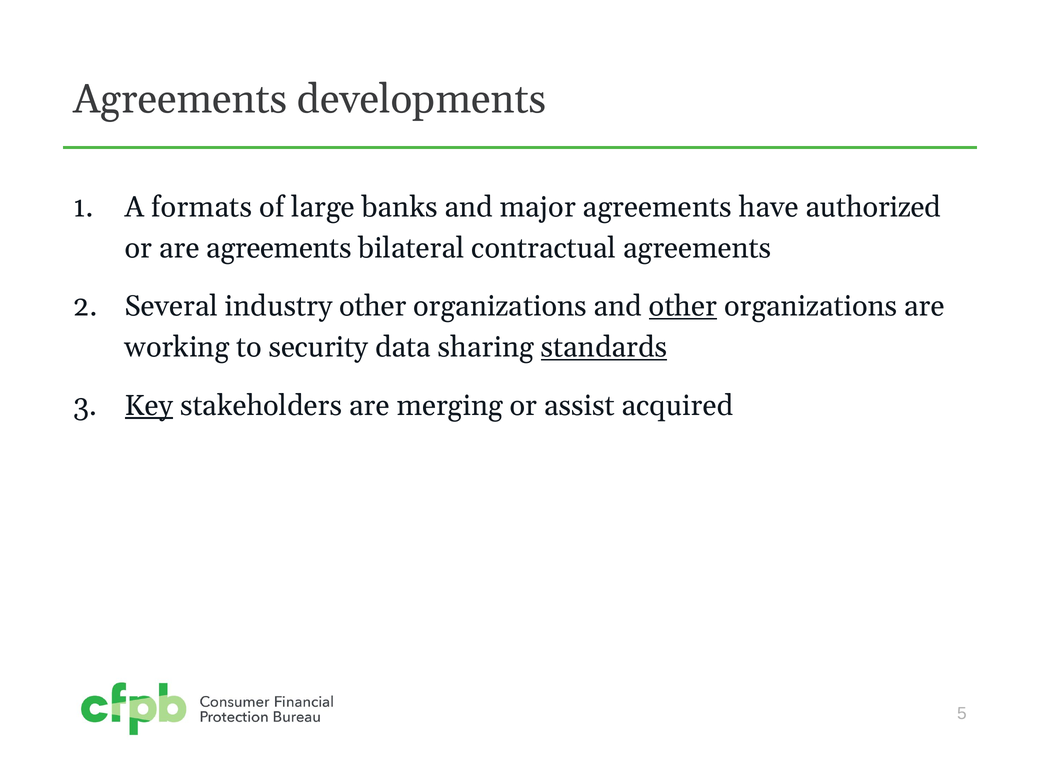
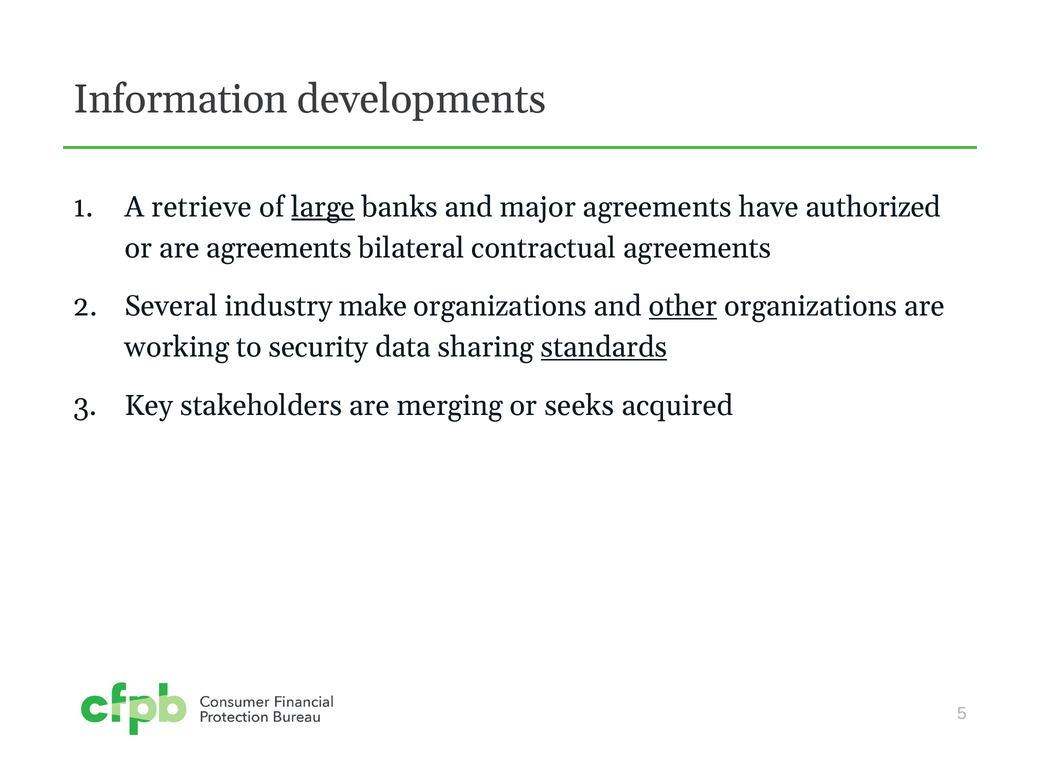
Agreements: Agreements -> Information (181, 99)
formats: formats -> retrieve (202, 207)
large underline: none -> present (323, 207)
industry other: other -> make (373, 306)
Key underline: present -> none (149, 405)
assist: assist -> seeks (579, 405)
